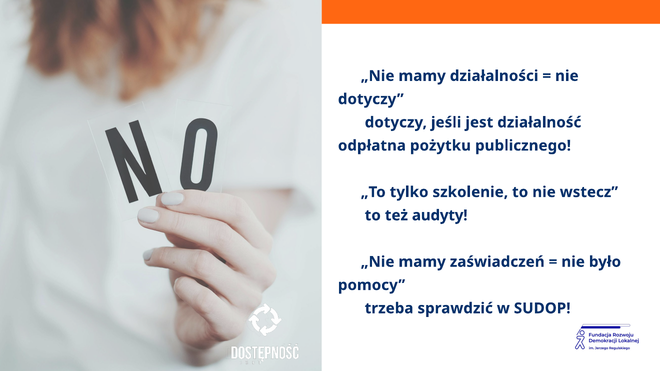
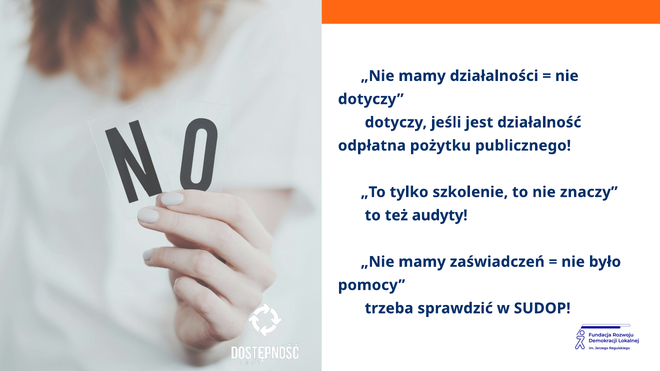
wstecz: wstecz -> znaczy (589, 192)
